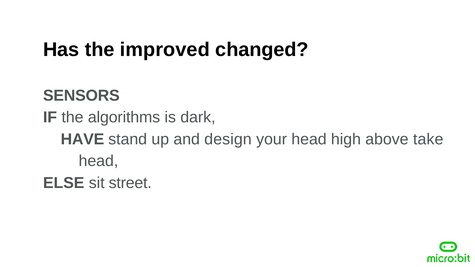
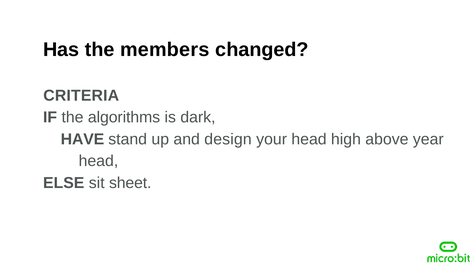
improved: improved -> members (165, 50)
SENSORS: SENSORS -> CRITERIA (81, 96)
take: take -> year (428, 139)
street: street -> sheet (130, 183)
